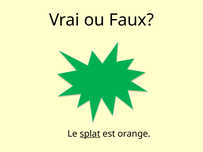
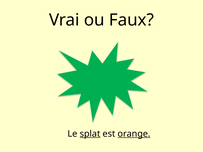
orange underline: none -> present (134, 134)
